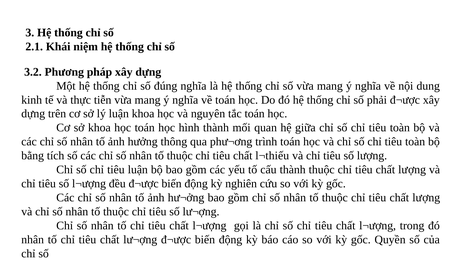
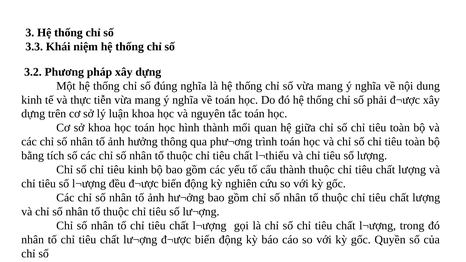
2.1: 2.1 -> 3.3 (34, 47)
tiêu luận: luận -> kinh (138, 170)
